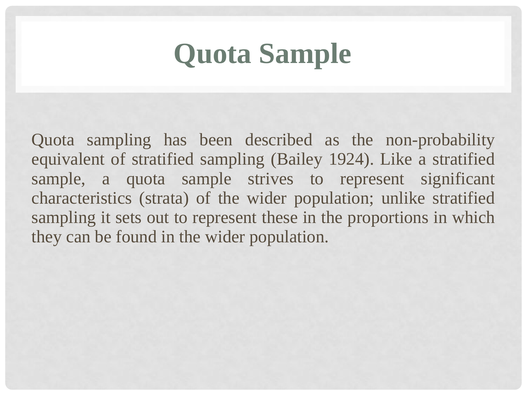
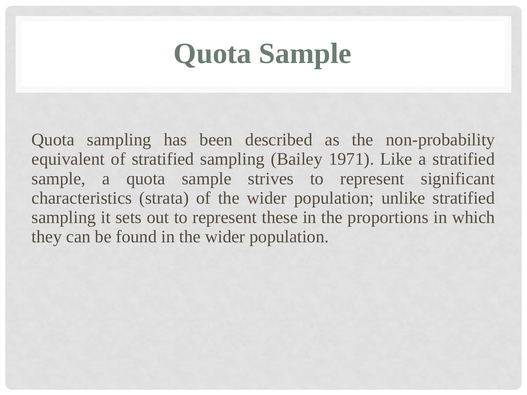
1924: 1924 -> 1971 (351, 159)
